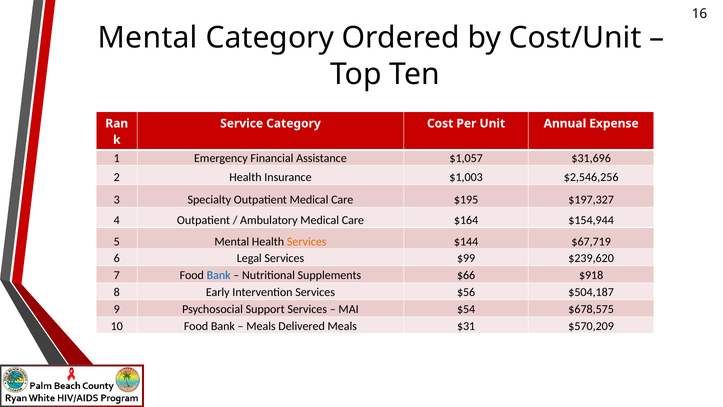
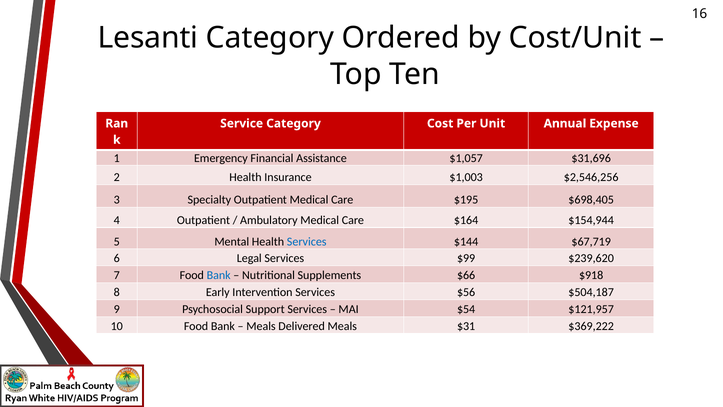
Mental: Mental -> Lesanti (148, 38)
$197,327: $197,327 -> $698,405 (591, 200)
Services colour: orange -> blue (307, 241)
$678,575: $678,575 -> $121,957 (591, 309)
$570,209: $570,209 -> $369,222 (591, 326)
